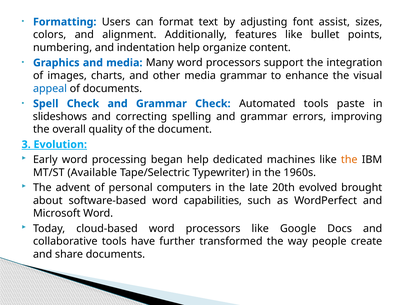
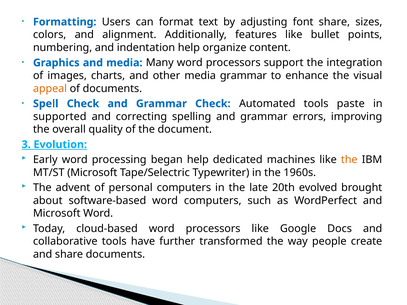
font assist: assist -> share (334, 22)
appeal colour: blue -> orange (50, 89)
slideshows: slideshows -> supported (60, 117)
MT/ST Available: Available -> Microsoft (92, 173)
word capabilities: capabilities -> computers (213, 201)
